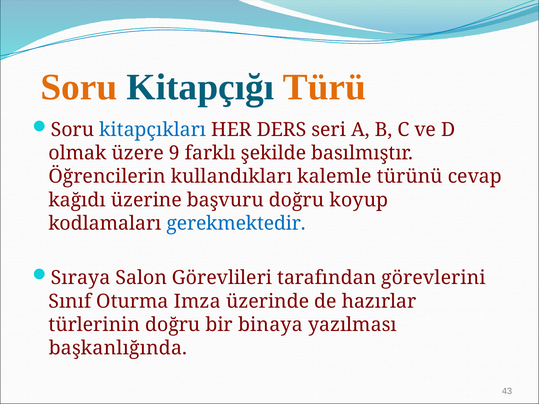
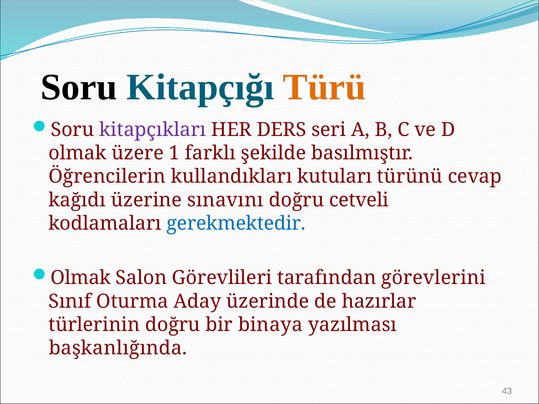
Soru colour: orange -> black (79, 87)
kitapçıkları colour: blue -> purple (153, 130)
9: 9 -> 1 (174, 153)
kalemle: kalemle -> kutuları (335, 177)
başvuru: başvuru -> sınavını (225, 200)
koyup: koyup -> cetveli (359, 200)
Sıraya: Sıraya -> Olmak (81, 278)
Imza: Imza -> Aday (197, 301)
